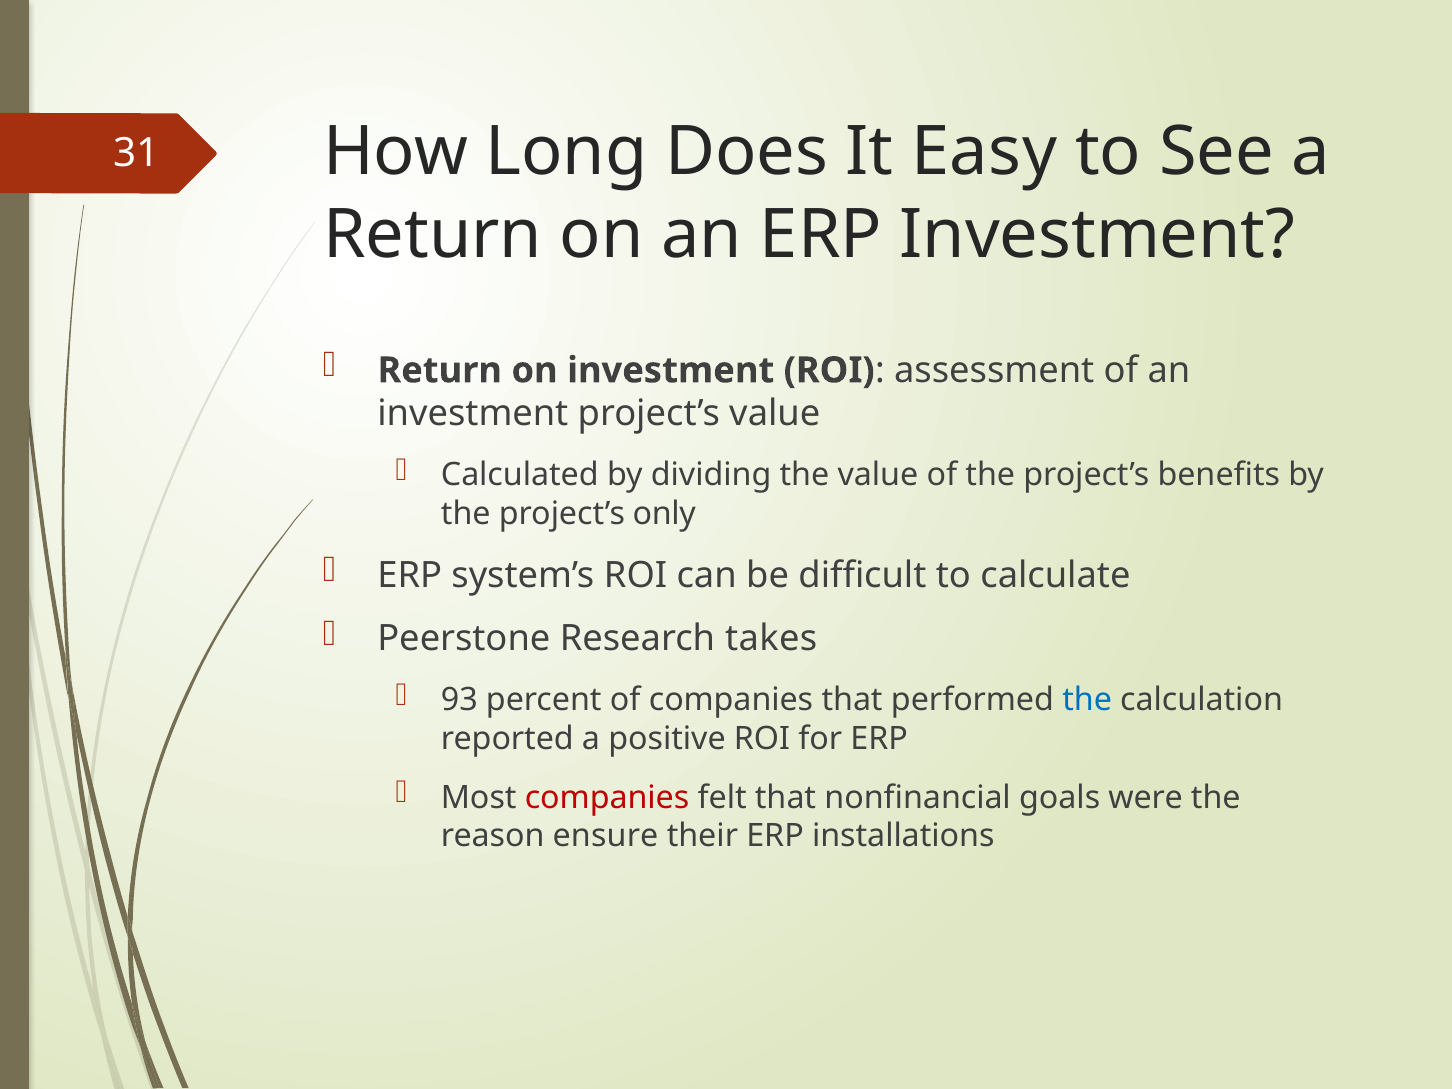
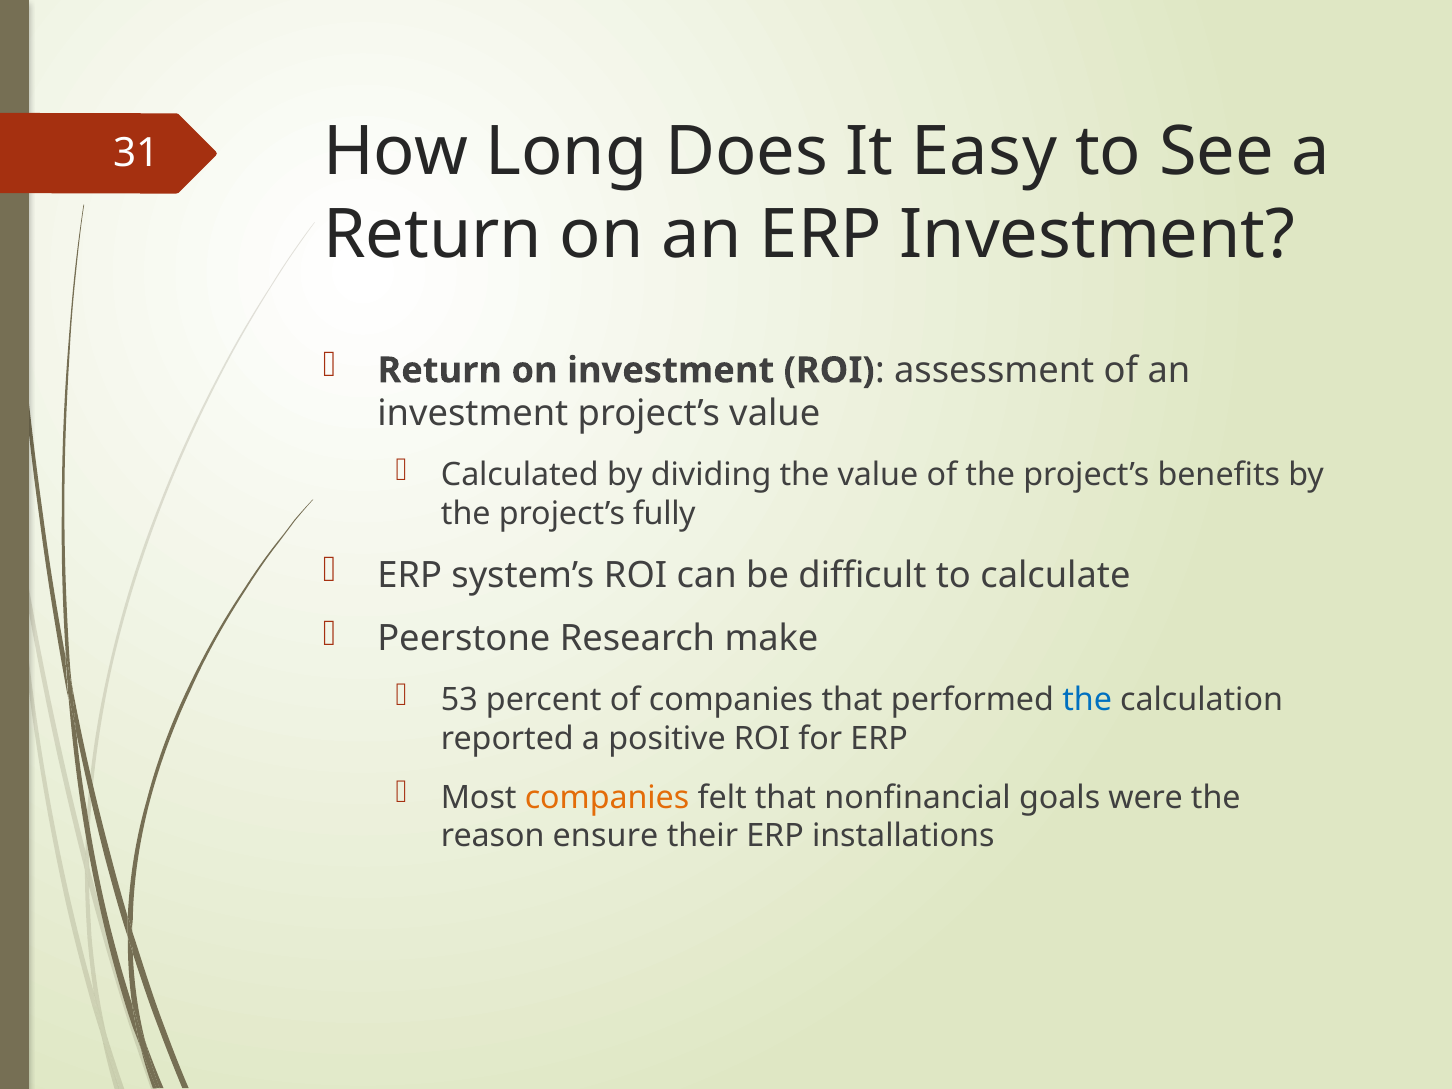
only: only -> fully (664, 514)
takes: takes -> make (772, 639)
93: 93 -> 53 (459, 700)
companies colour: red -> orange (607, 798)
